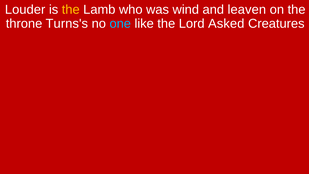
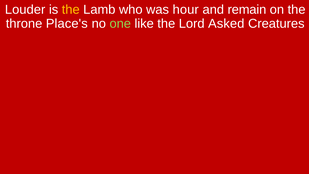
wind: wind -> hour (186, 10)
leaven: leaven -> remain (247, 10)
Turns's: Turns's -> Place's (67, 23)
one colour: light blue -> light green (120, 23)
